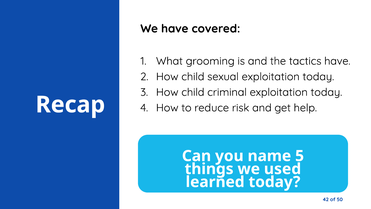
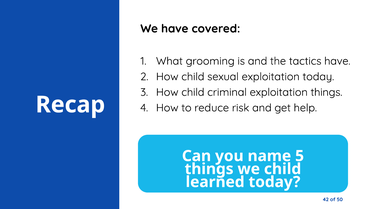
criminal exploitation today: today -> things (326, 92)
we used: used -> child (283, 169)
